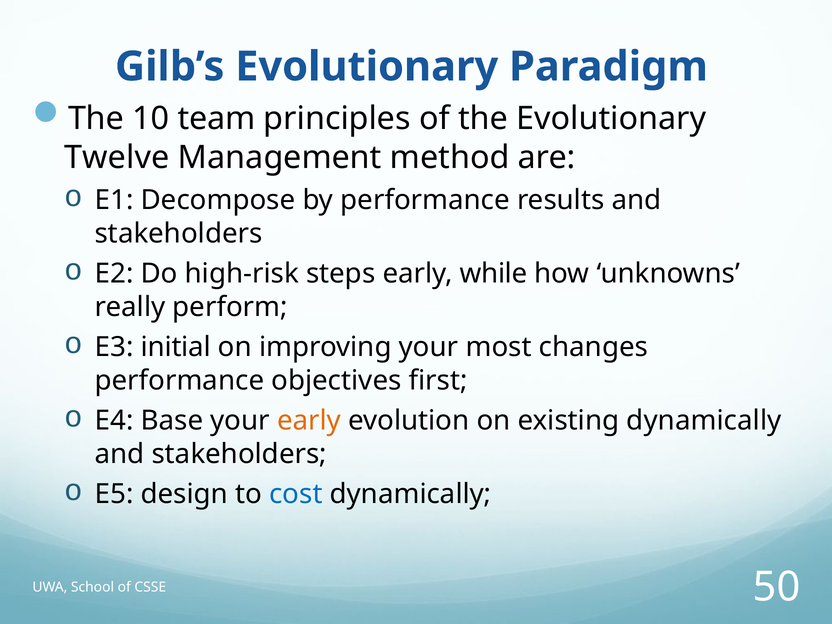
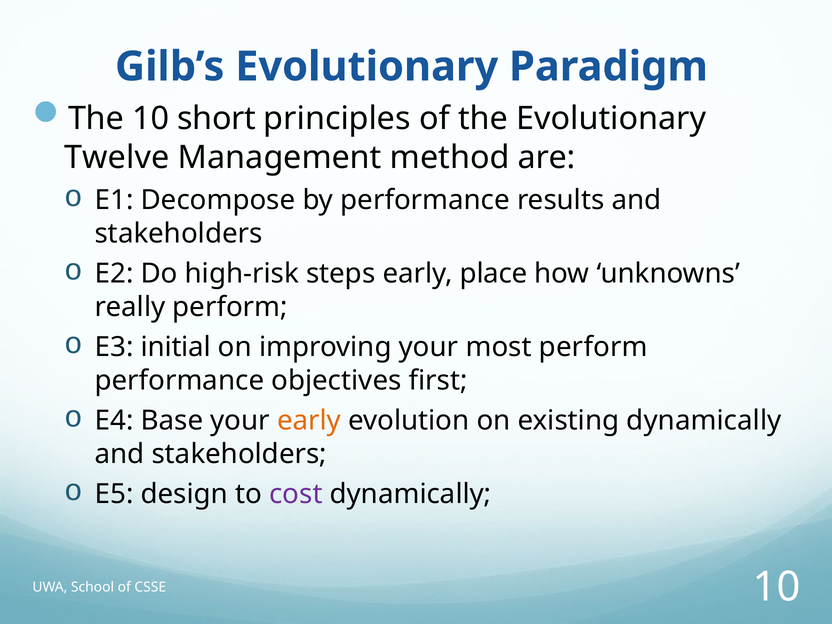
team: team -> short (217, 119)
while: while -> place (494, 274)
most changes: changes -> perform (593, 347)
cost colour: blue -> purple (296, 494)
CSSE 50: 50 -> 10 (777, 587)
